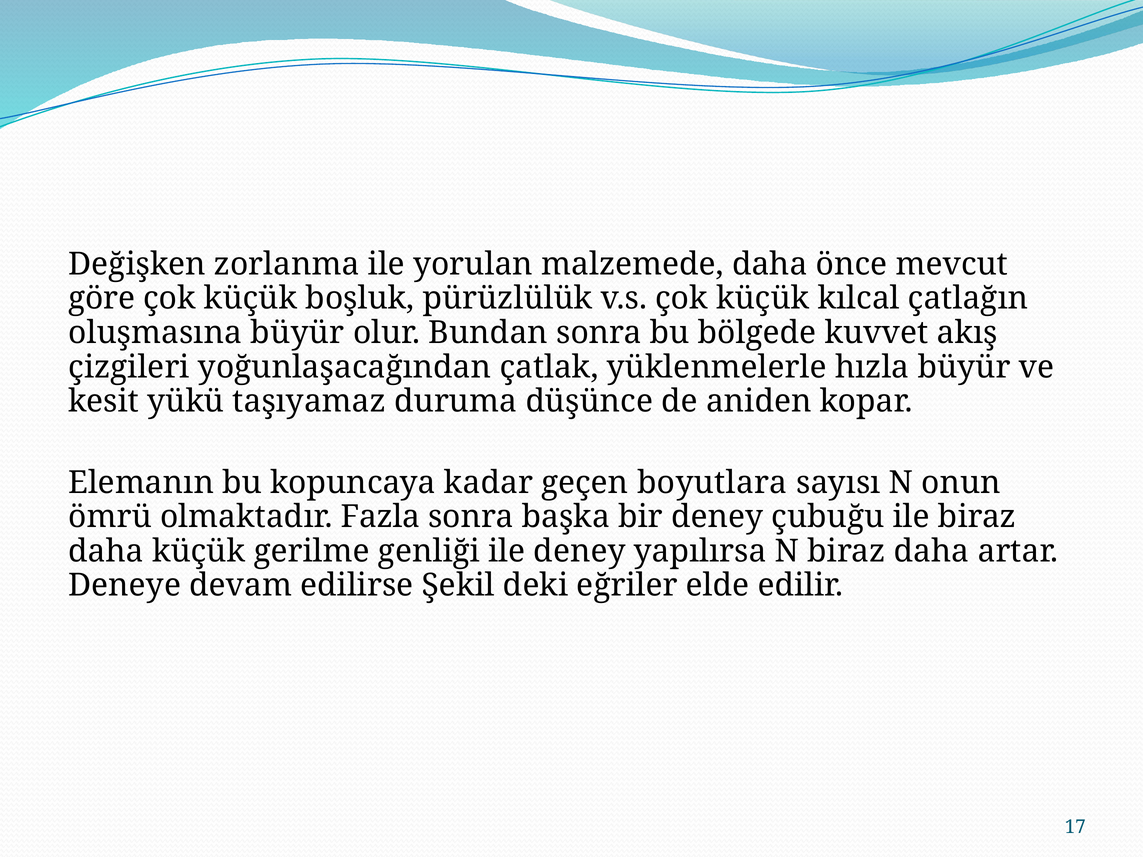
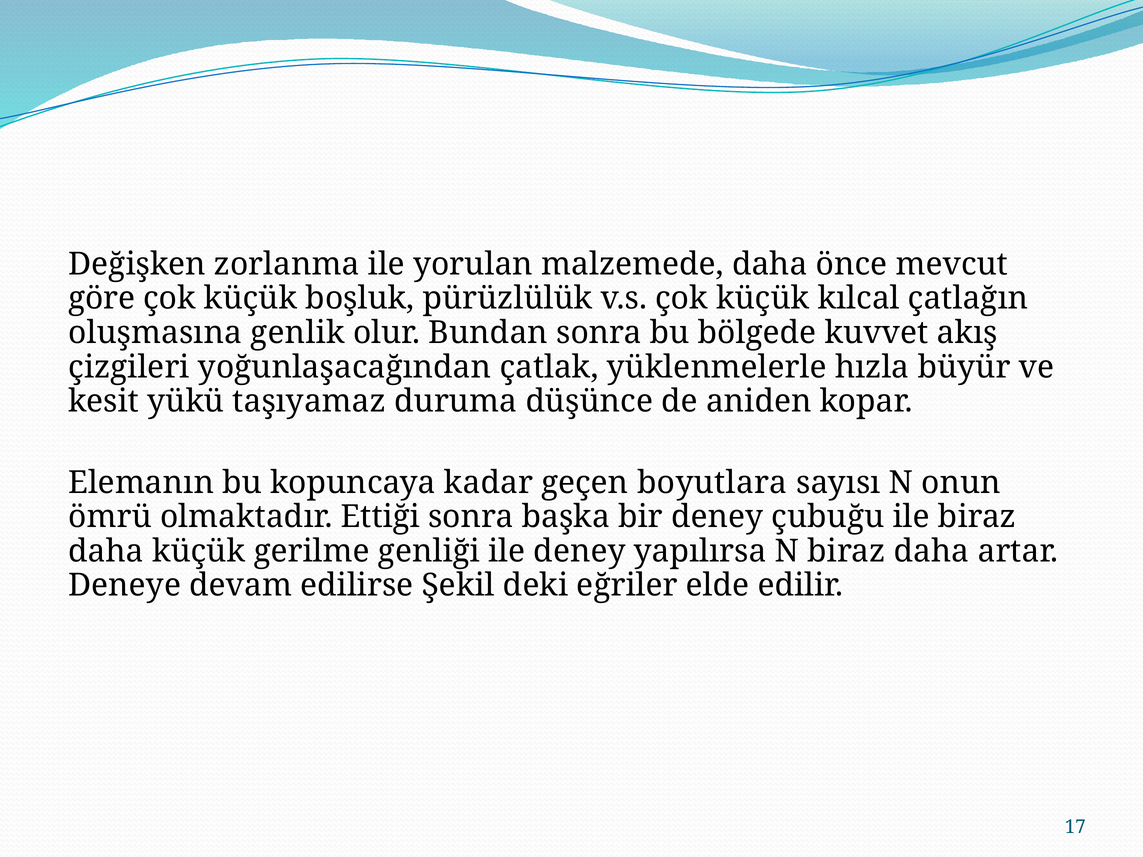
oluşmasına büyür: büyür -> genlik (297, 333)
Fazla: Fazla -> Ettiği (380, 517)
